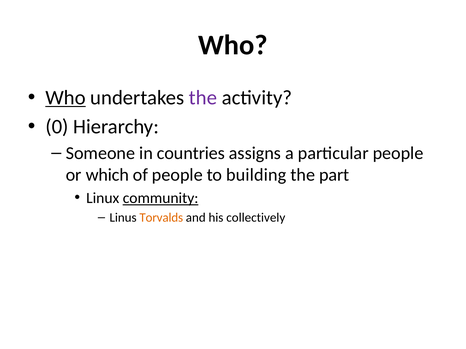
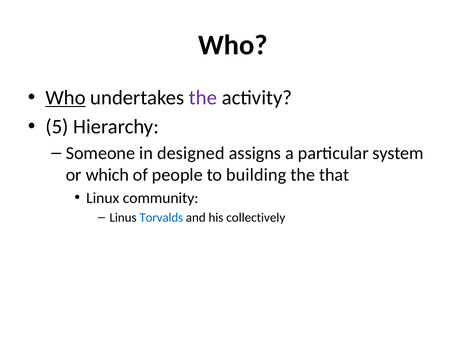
0: 0 -> 5 (57, 127)
countries: countries -> designed (191, 154)
particular people: people -> system (398, 154)
part: part -> that (334, 175)
community underline: present -> none (161, 198)
Torvalds colour: orange -> blue (161, 218)
